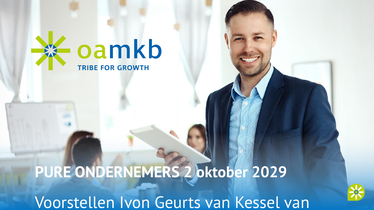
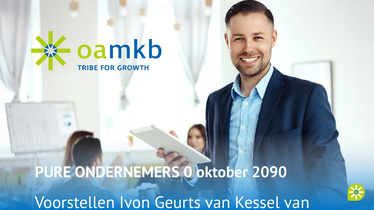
2: 2 -> 0 (188, 173)
2029: 2029 -> 2090 (269, 173)
